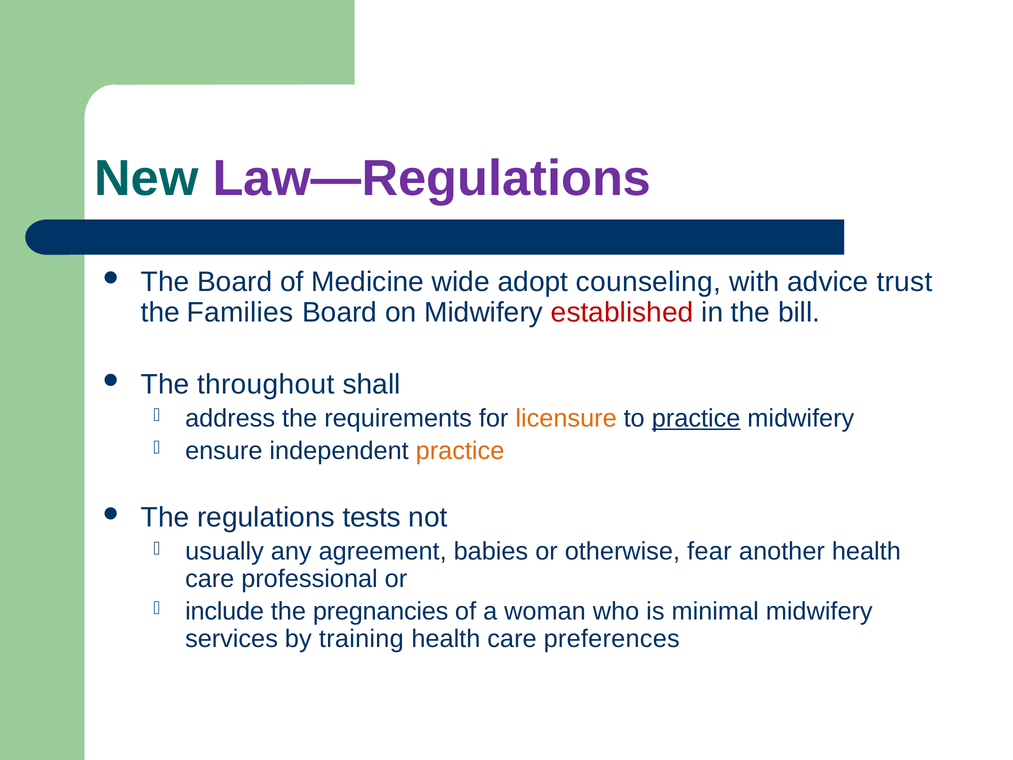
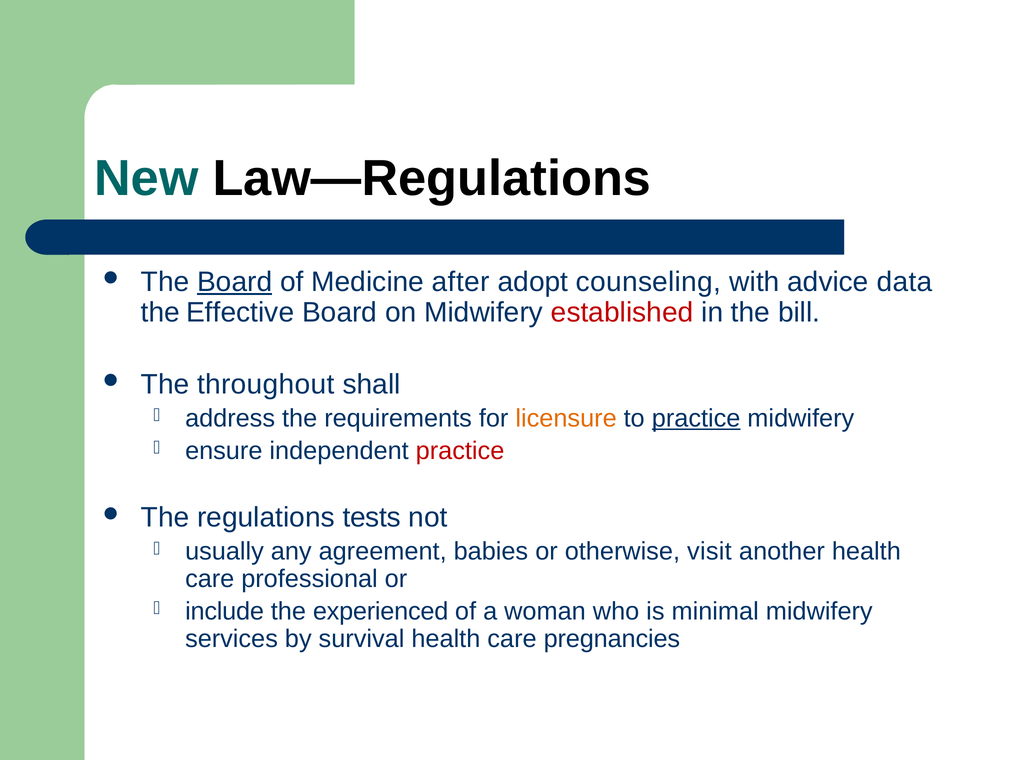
Law—Regulations colour: purple -> black (432, 178)
Board underline: none -> present (235, 282)
wide: wide -> after (461, 282)
trust: trust -> data (905, 282)
Families: Families -> Effective (240, 312)
practice colour: orange -> red (460, 451)
fear: fear -> visit (709, 551)
pregnancies: pregnancies -> experienced (381, 611)
training: training -> survival (362, 638)
preferences: preferences -> pregnancies (612, 638)
